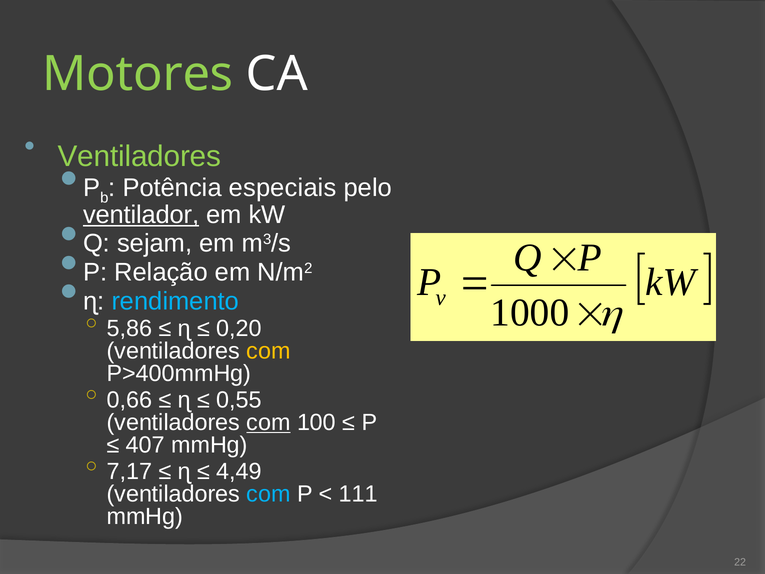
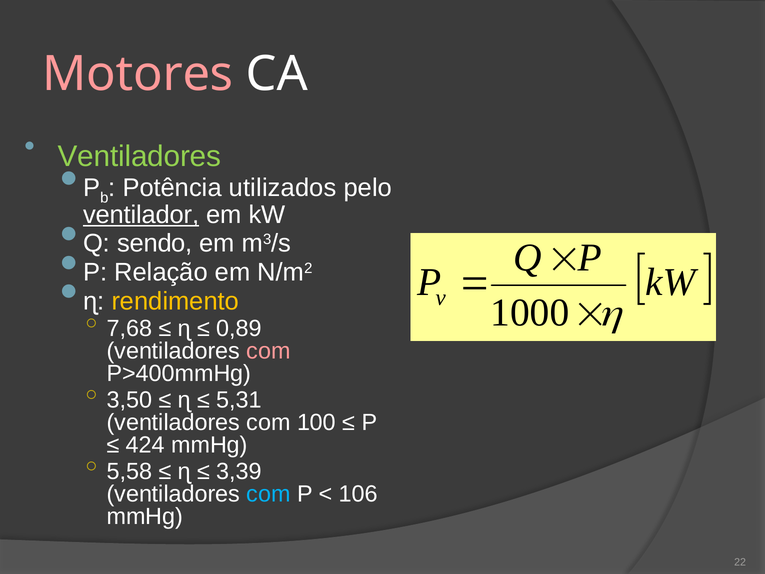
Motores colour: light green -> pink (138, 74)
especiais: especiais -> utilizados (283, 188)
sejam: sejam -> sendo (155, 243)
rendimento colour: light blue -> yellow (175, 301)
5,86: 5,86 -> 7,68 (129, 328)
0,20: 0,20 -> 0,89 (239, 328)
com colour: yellow -> pink (268, 351)
0,66: 0,66 -> 3,50 (129, 400)
0,55: 0,55 -> 5,31 (239, 400)
com underline: present -> none (268, 422)
407: 407 -> 424 (145, 445)
7,17: 7,17 -> 5,58 (129, 471)
4,49: 4,49 -> 3,39 (239, 471)
111: 111 -> 106 (358, 494)
